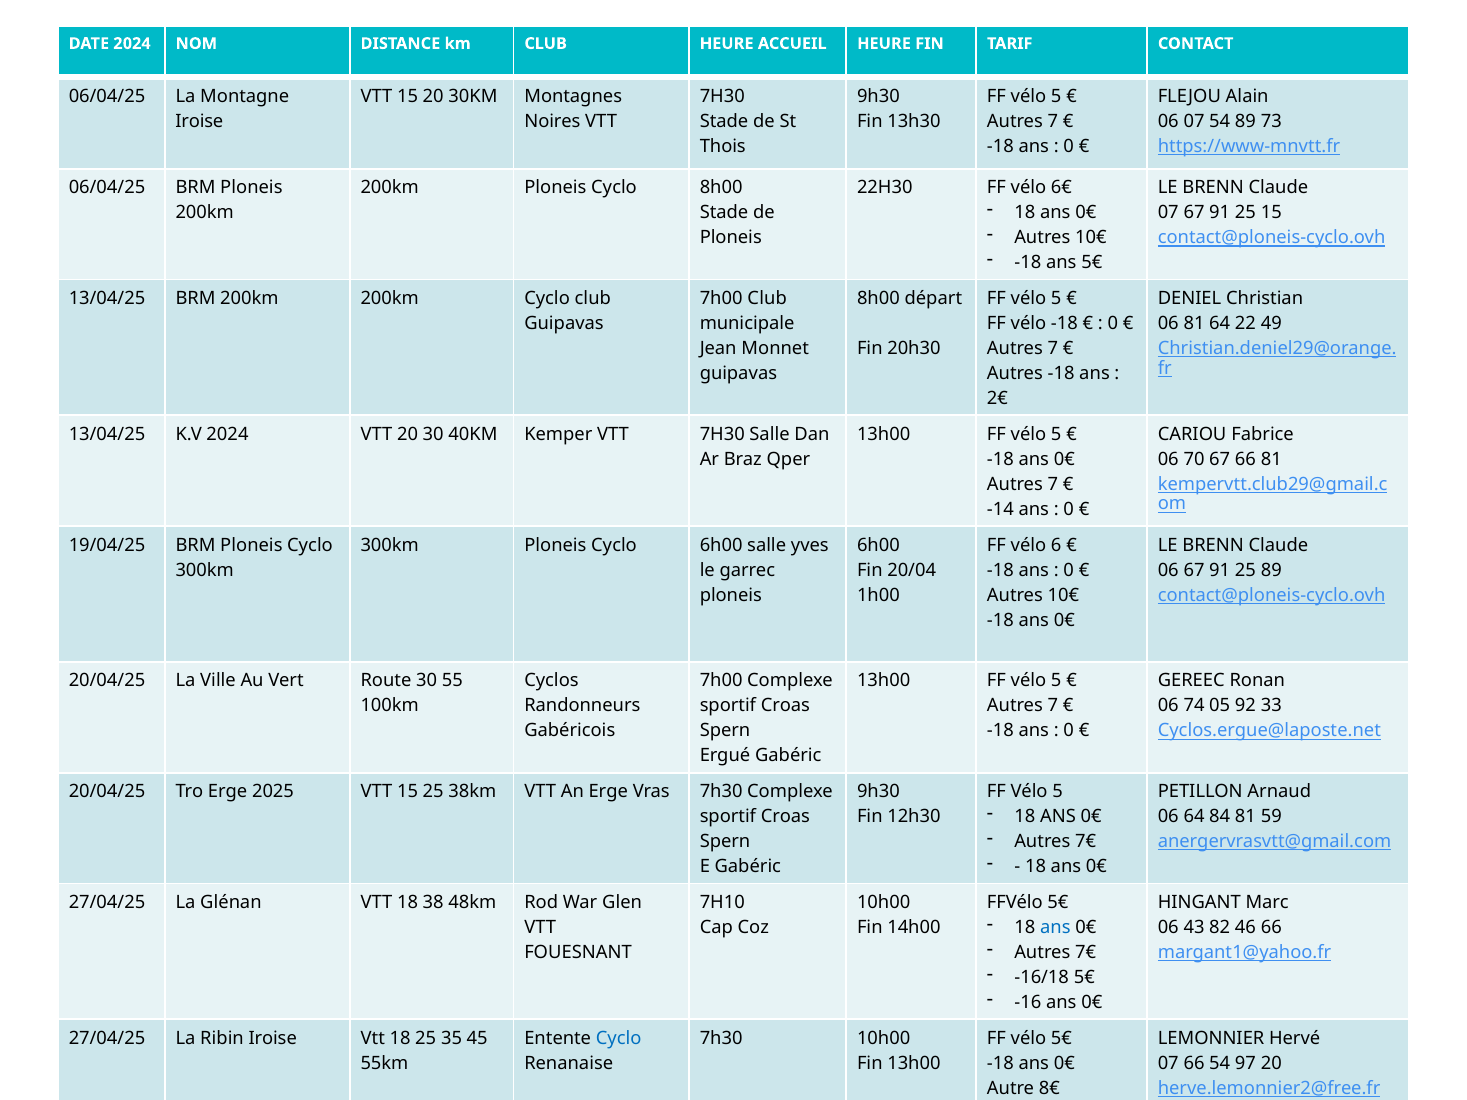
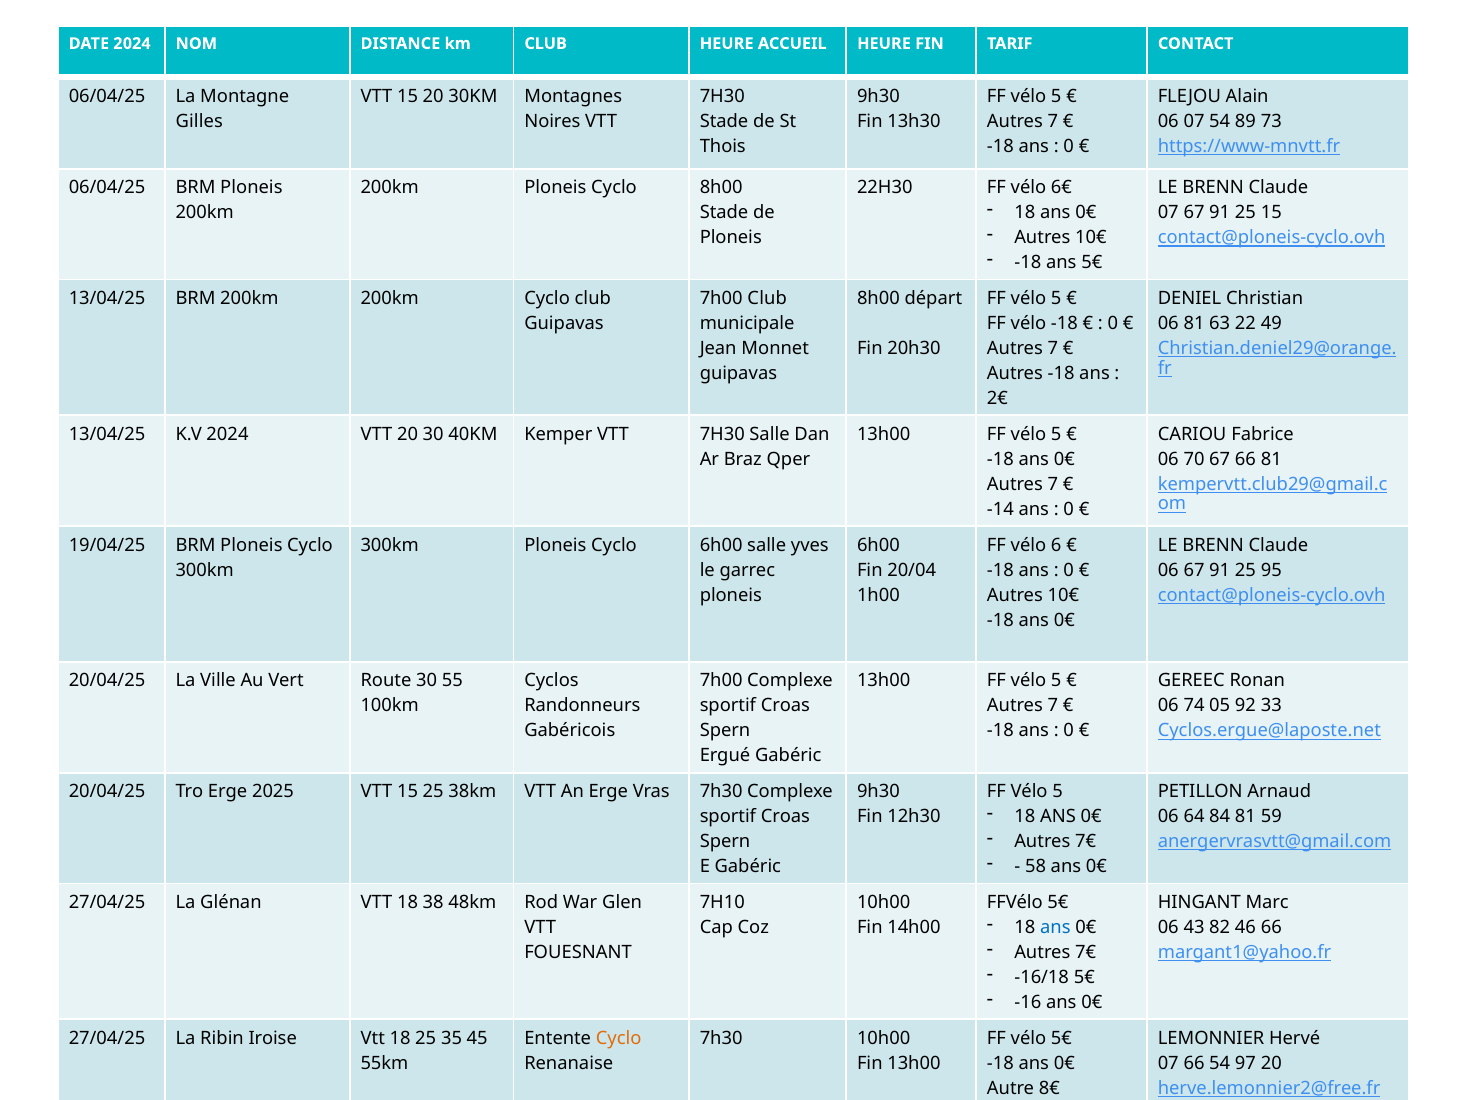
Iroise: Iroise -> Gilles (199, 121)
81 64: 64 -> 63 (1220, 324)
25 89: 89 -> 95 (1271, 570)
18: 18 -> 58 (1036, 867)
Cyclo colour: blue -> orange (619, 1039)
